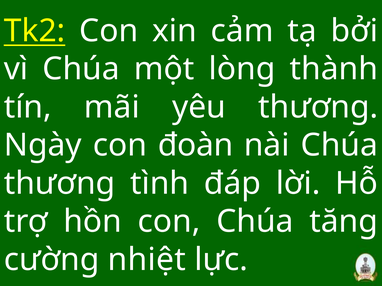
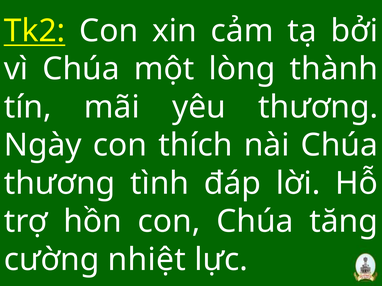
đoàn: đoàn -> thích (195, 145)
